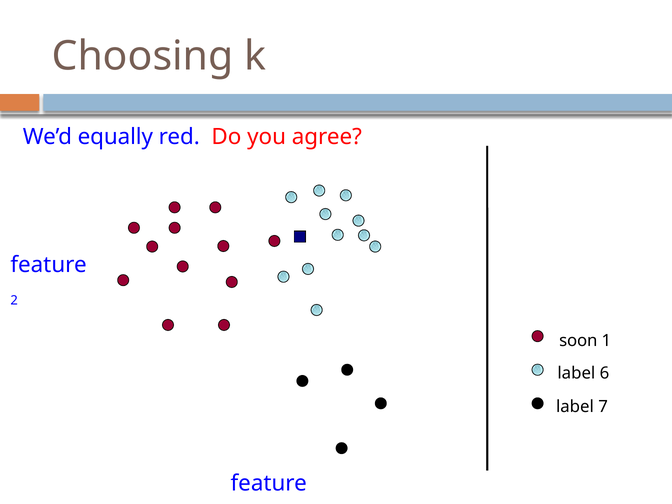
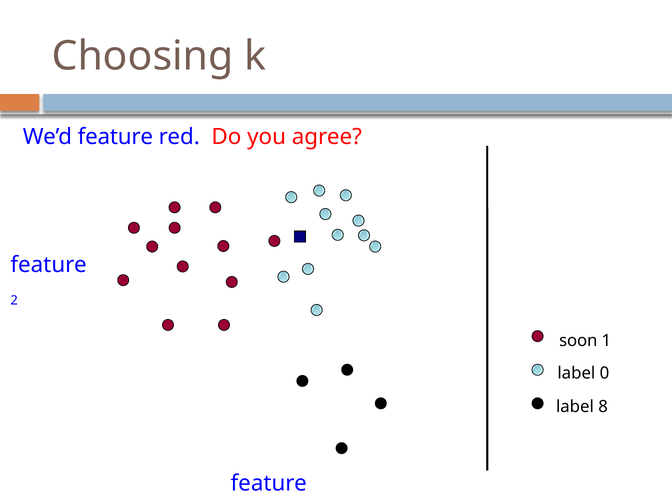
We’d equally: equally -> feature (115, 137)
6: 6 -> 0 (604, 373)
7: 7 -> 8 (603, 407)
